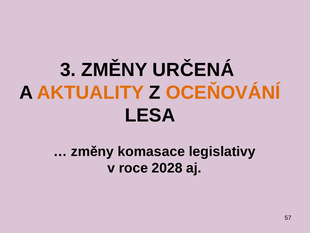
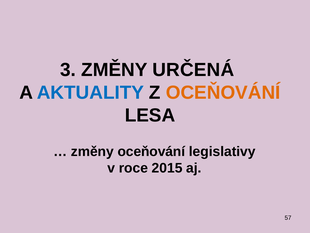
AKTUALITY colour: orange -> blue (90, 92)
změny komasace: komasace -> oceňování (151, 151)
2028: 2028 -> 2015 (167, 168)
